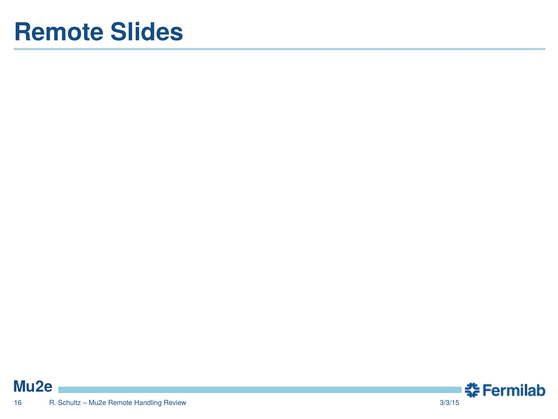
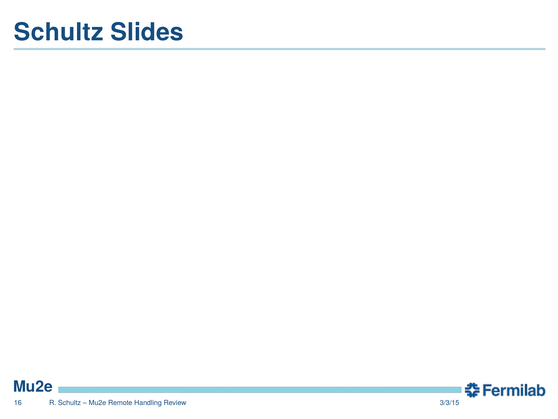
Remote: Remote -> Schultz (59, 32)
